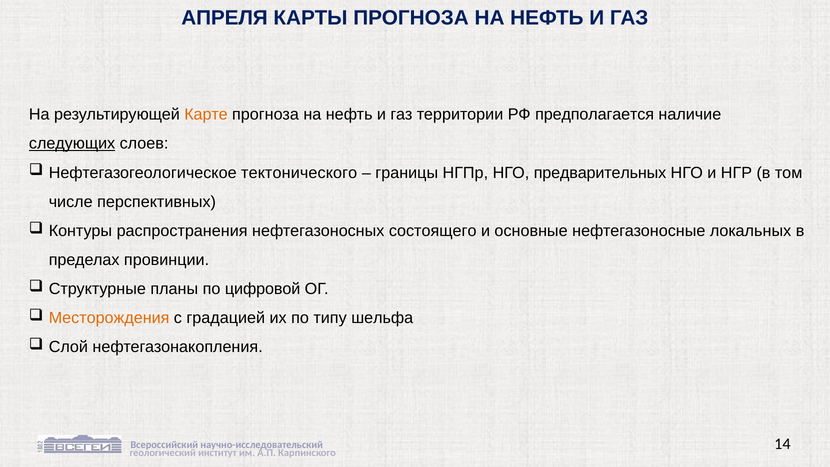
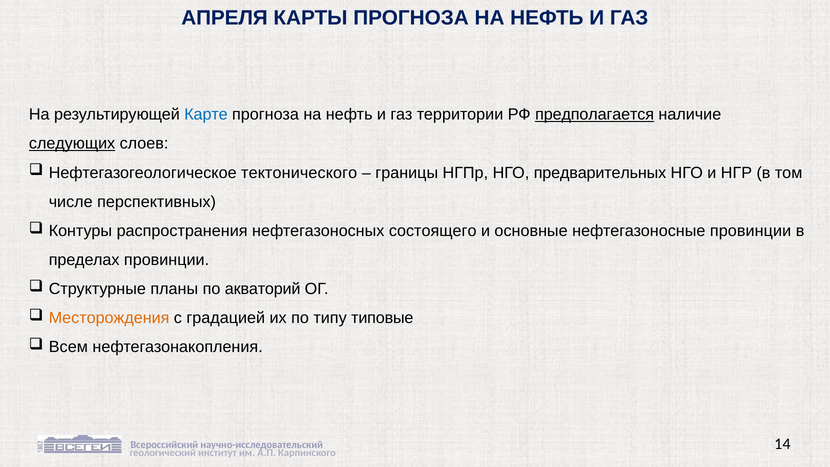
Карте colour: orange -> blue (206, 115)
предполагается underline: none -> present (595, 115)
нефтегазоносные локальных: локальных -> провинции (751, 231)
цифровой: цифровой -> акваторий (263, 289)
шельфа: шельфа -> типовые (382, 318)
Слой: Слой -> Всем (68, 347)
